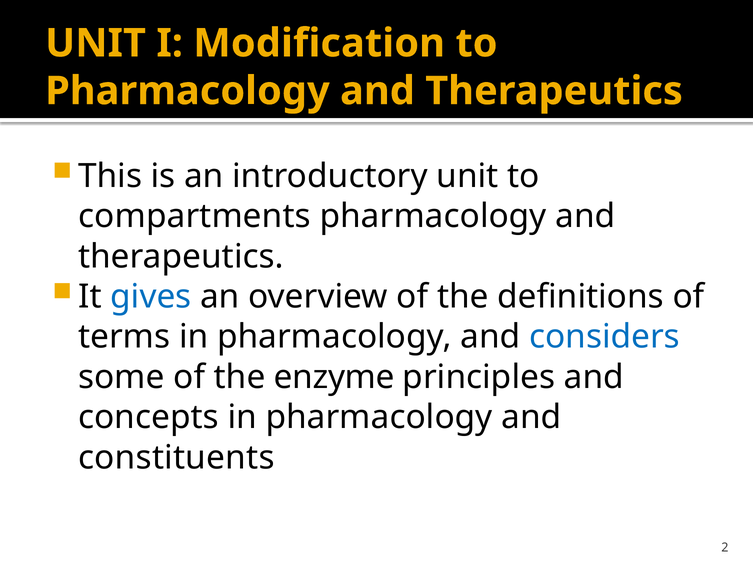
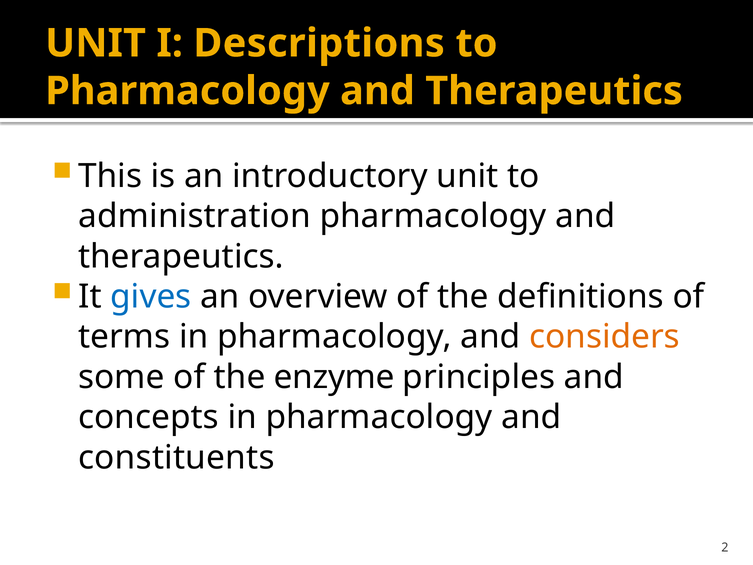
Modification: Modification -> Descriptions (319, 43)
compartments: compartments -> administration (195, 216)
considers colour: blue -> orange (605, 337)
